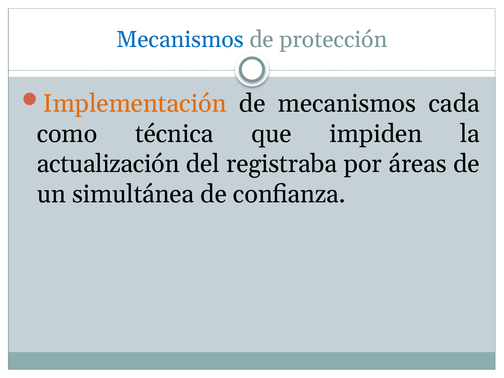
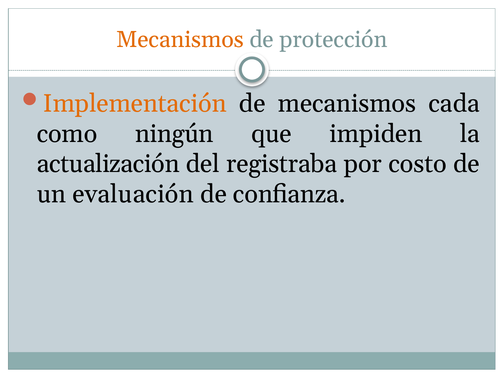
Mecanismos colour: blue -> orange (180, 40)
técnica: técnica -> ningún (174, 134)
áreas: áreas -> costo (418, 164)
simultánea: simultánea -> evaluación (133, 194)
